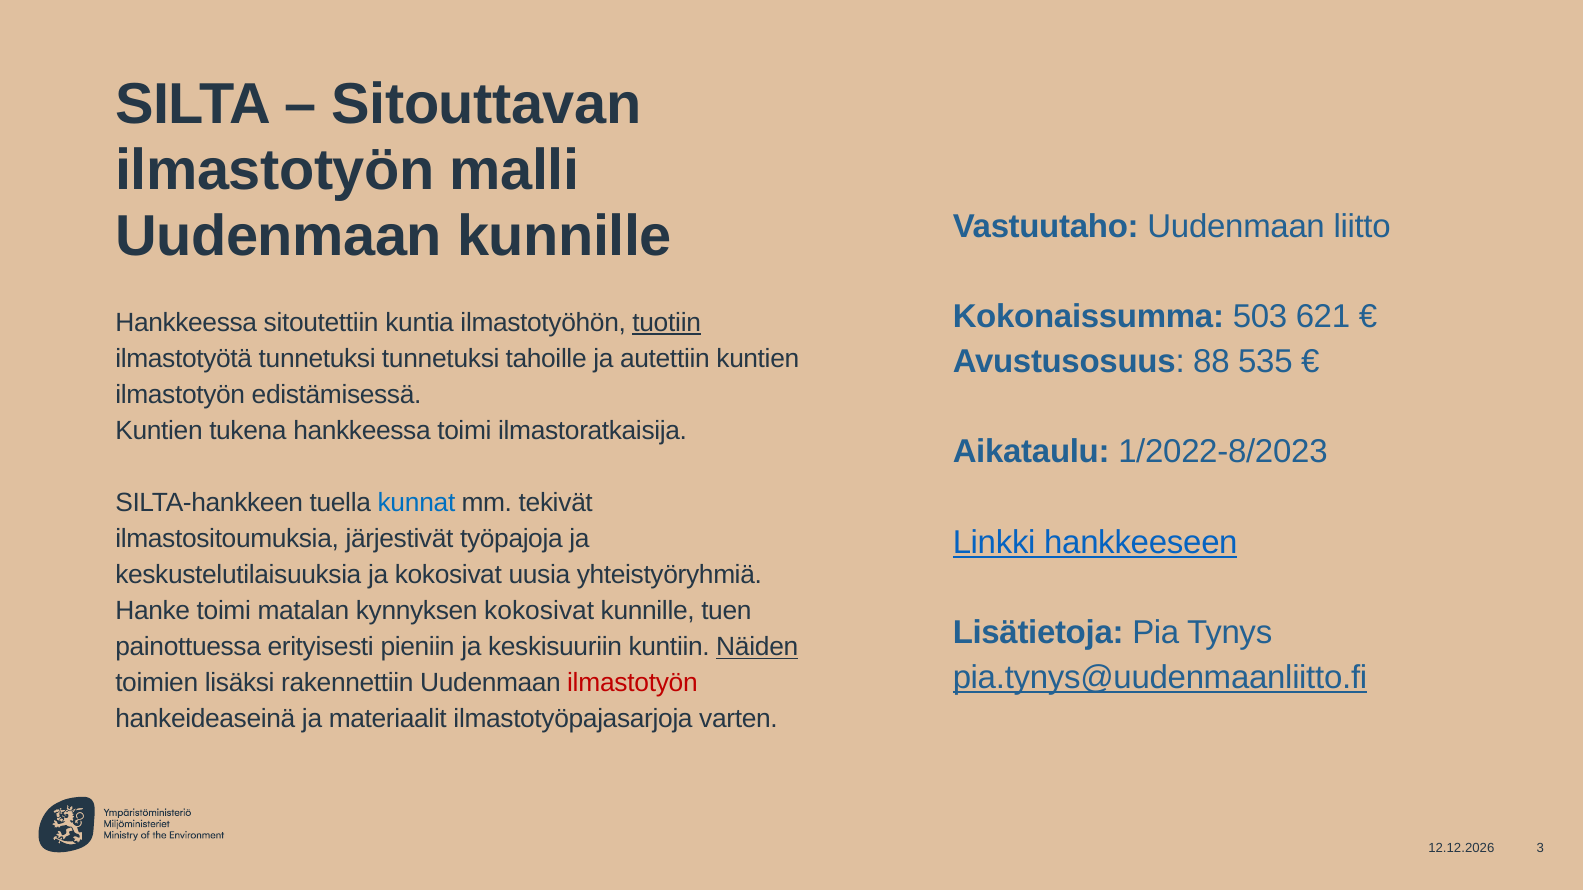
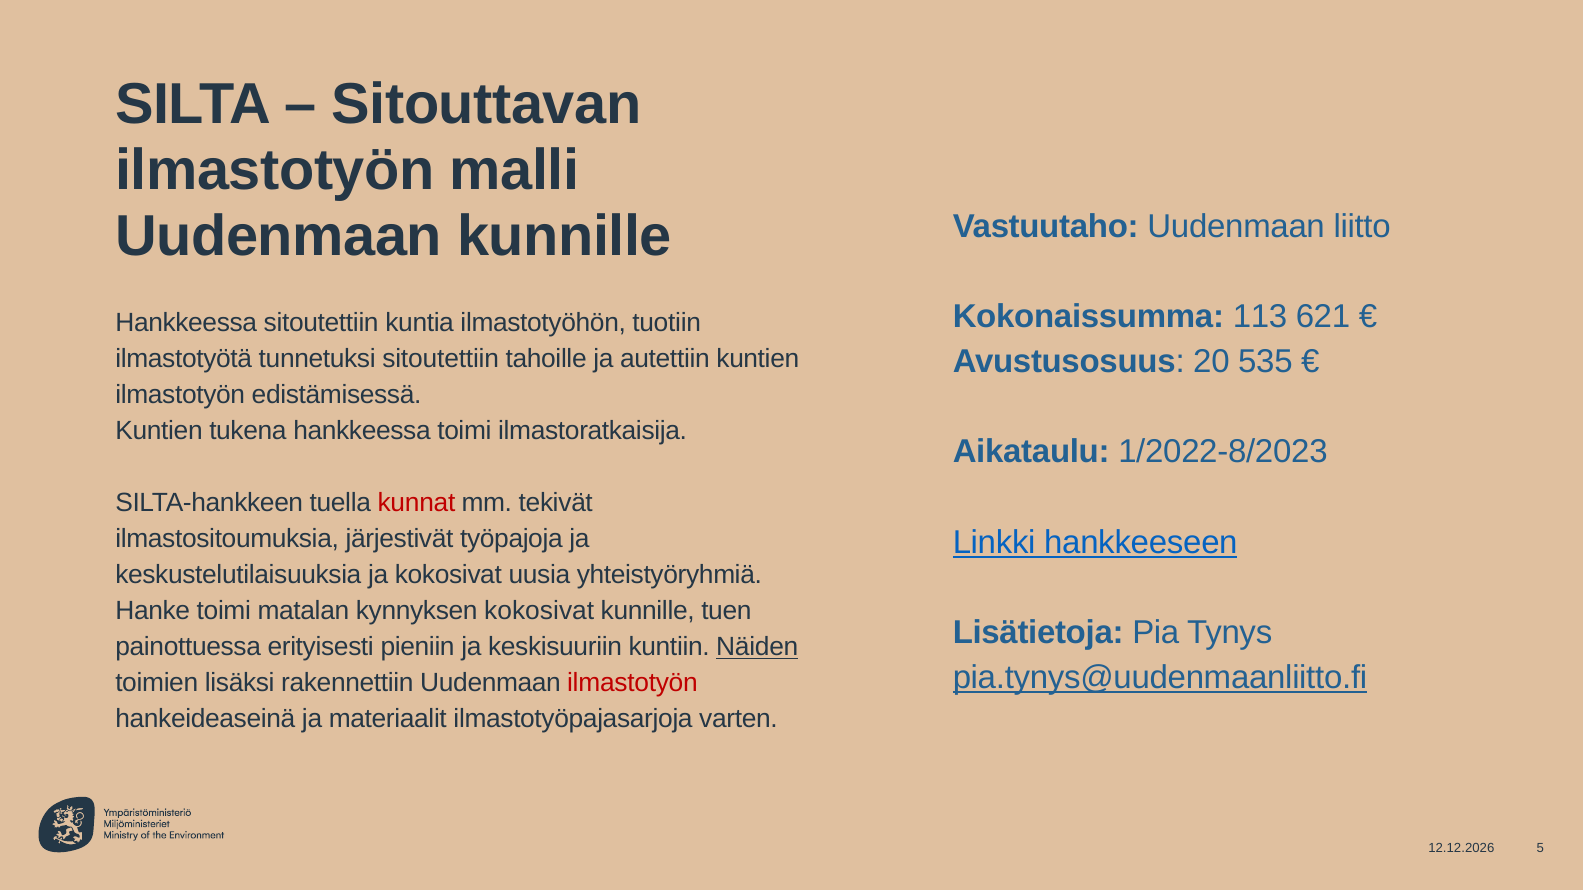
503: 503 -> 113 (1260, 317)
tuotiin underline: present -> none (667, 323)
tunnetuksi tunnetuksi: tunnetuksi -> sitoutettiin (441, 359)
88: 88 -> 20 (1211, 362)
kunnat colour: blue -> red (416, 503)
3: 3 -> 5 (1540, 848)
